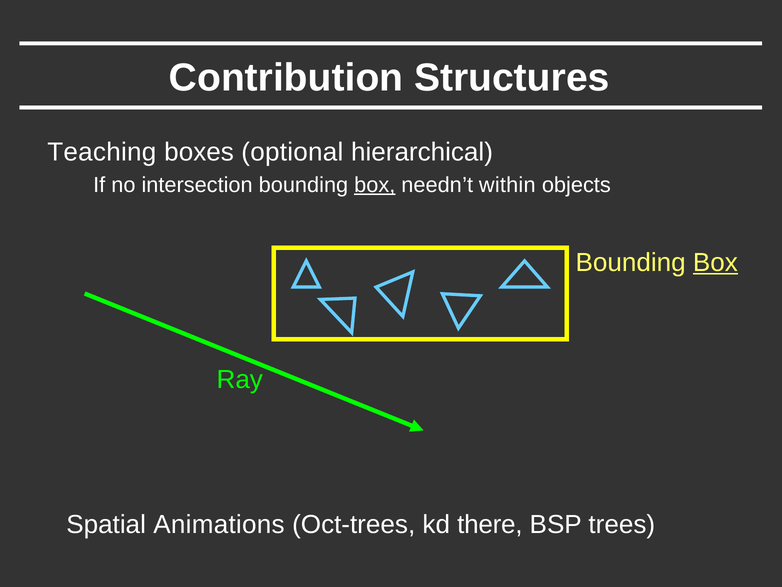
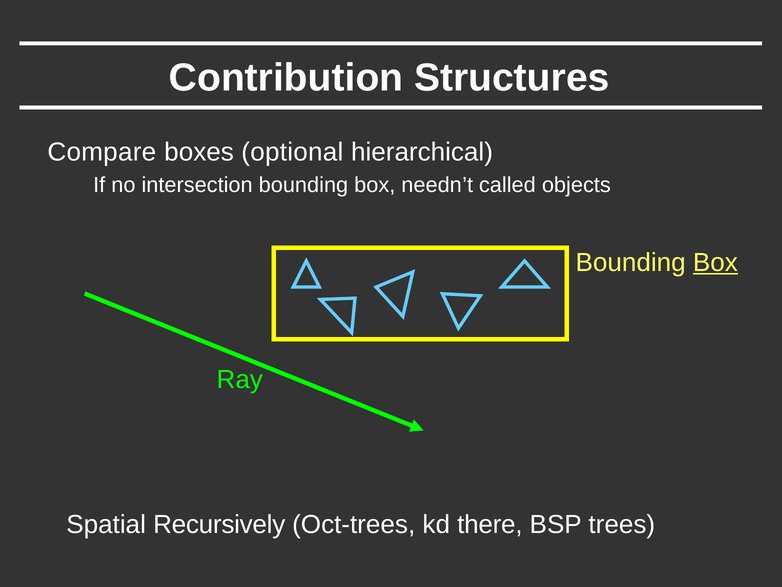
Teaching: Teaching -> Compare (102, 152)
box underline: present -> none (375, 185)
within: within -> called (507, 185)
Animations: Animations -> Recursively (219, 524)
